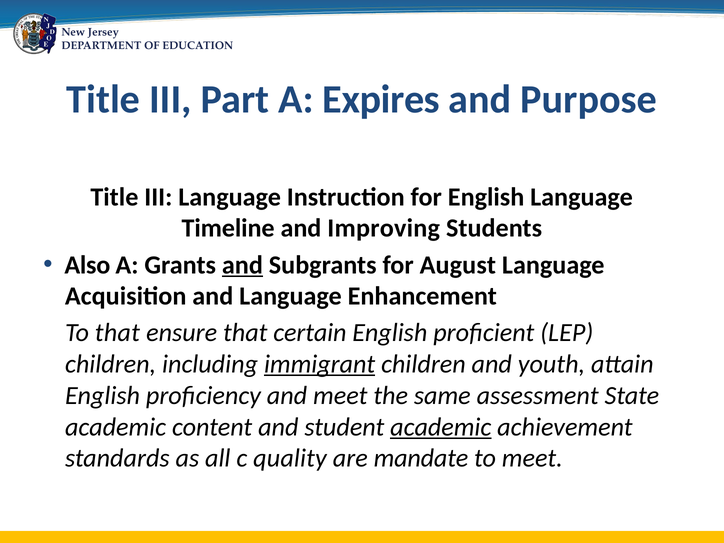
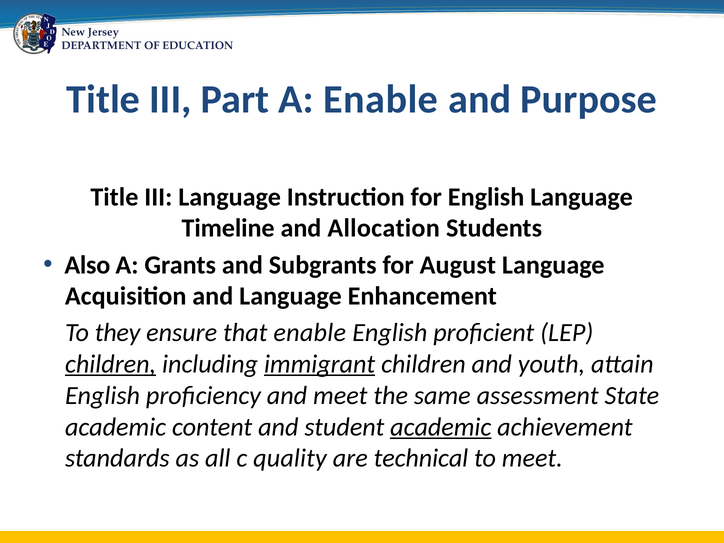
A Expires: Expires -> Enable (381, 99)
Improving: Improving -> Allocation (384, 228)
and underline: present -> none (242, 265)
To that: that -> they (118, 333)
that certain: certain -> enable (310, 333)
children underline: none -> present (111, 364)
mandate: mandate -> technical (421, 458)
